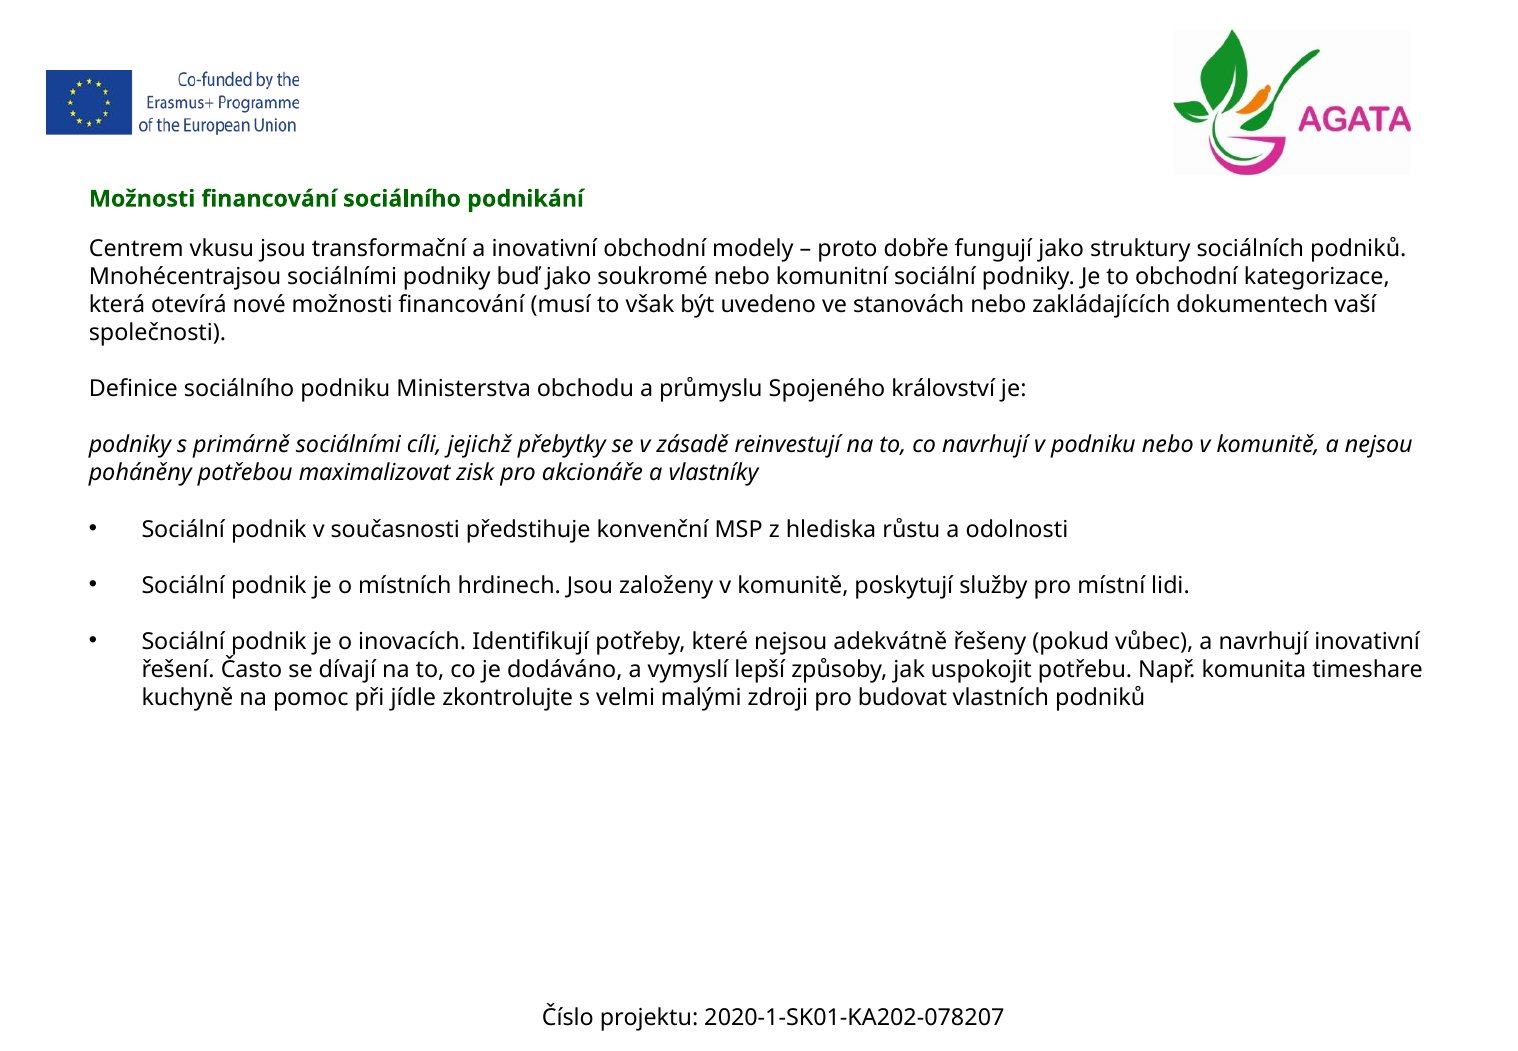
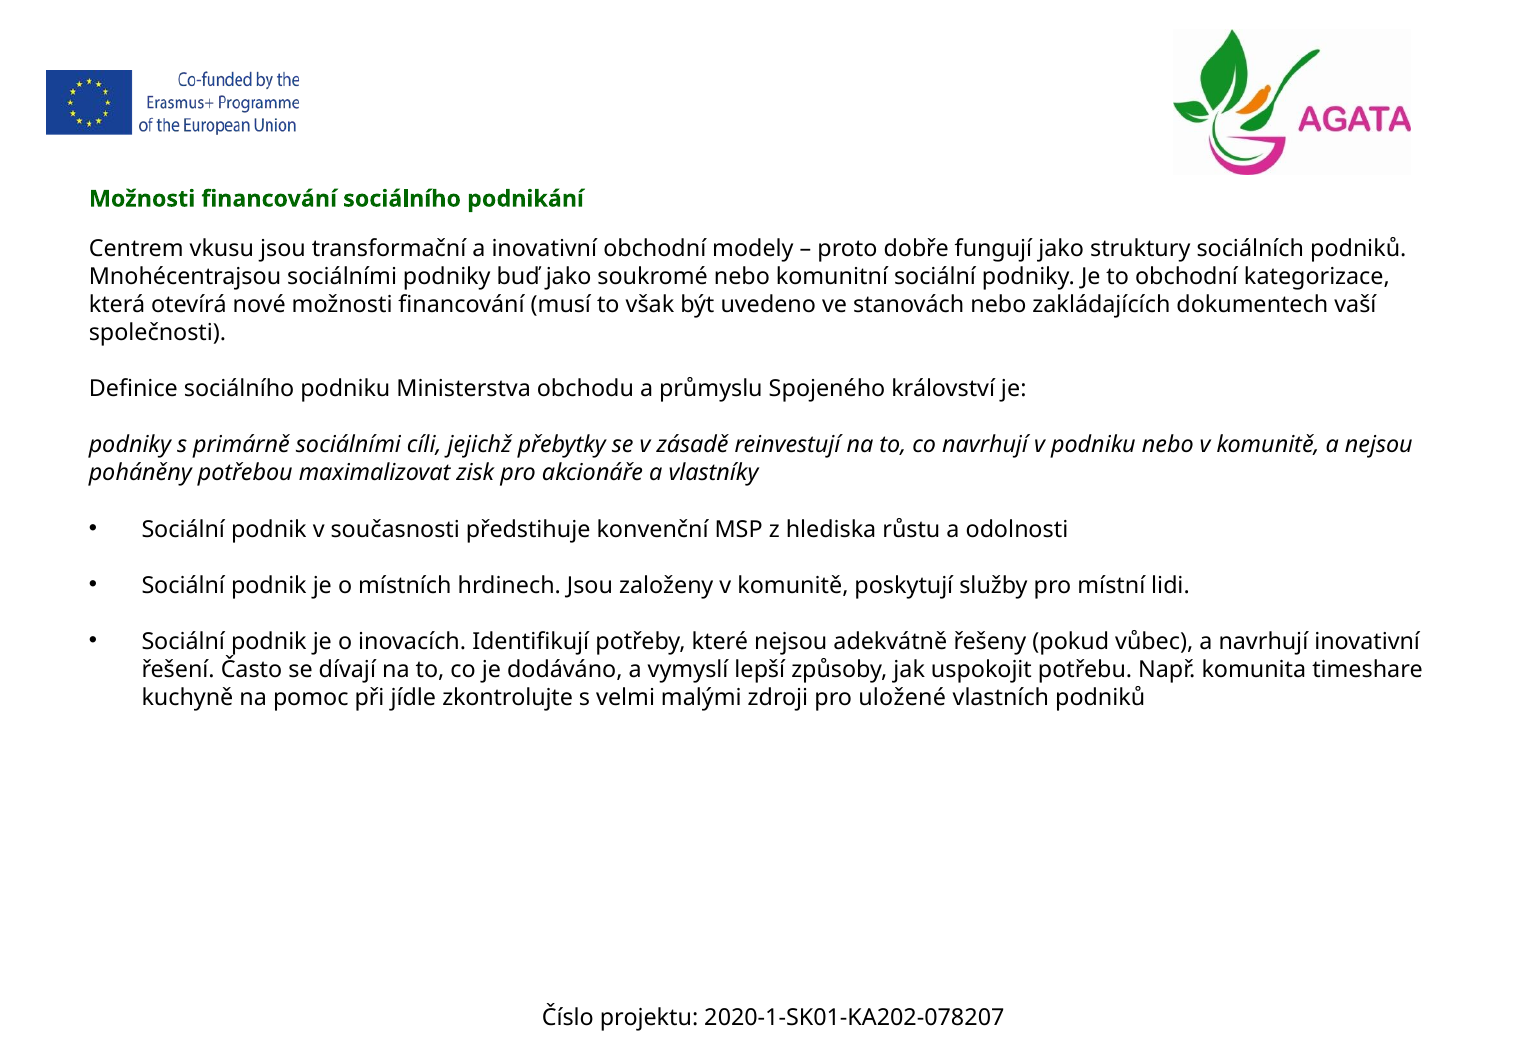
budovat: budovat -> uložené (902, 697)
